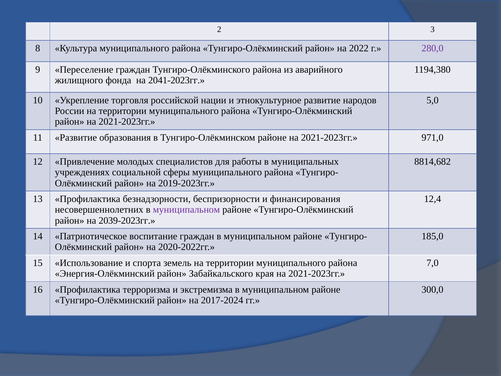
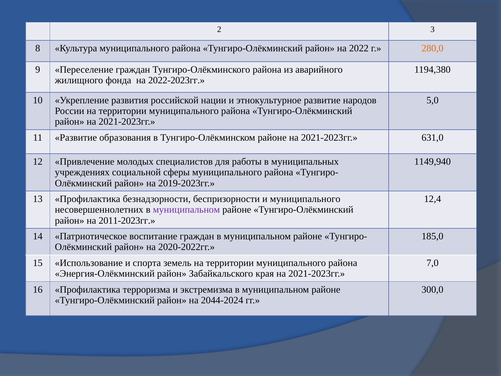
280,0 colour: purple -> orange (433, 48)
2041-2023гг: 2041-2023гг -> 2022-2023гг (176, 80)
торговля: торговля -> развития (130, 100)
971,0: 971,0 -> 631,0 (433, 137)
8814,682: 8814,682 -> 1149,940 (433, 162)
и финансирования: финансирования -> муниципального (305, 199)
2039-2023гг: 2039-2023гг -> 2011-2023гг (127, 220)
2017-2024: 2017-2024 -> 2044-2024 (222, 300)
